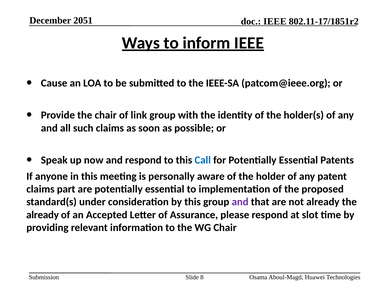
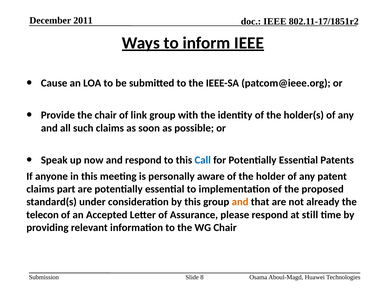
2051: 2051 -> 2011 (83, 20)
and colour: purple -> orange (240, 202)
already: already -> telecon (43, 215)
slot: slot -> still (310, 215)
